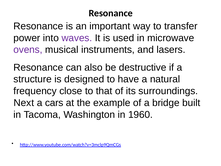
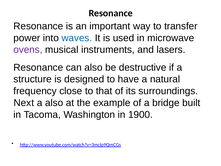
waves colour: purple -> blue (77, 38)
a cars: cars -> also (54, 103)
1960: 1960 -> 1900 (140, 114)
